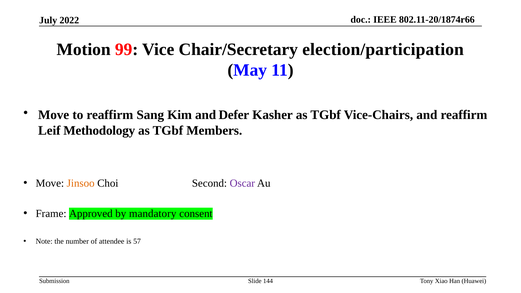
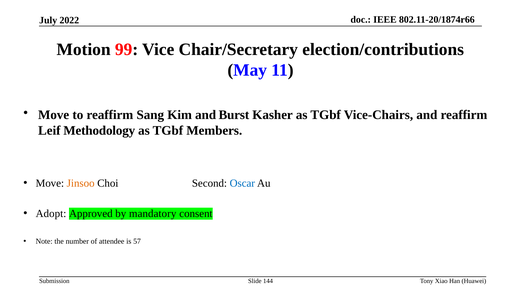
election/participation: election/participation -> election/contributions (383, 49)
Defer: Defer -> Burst (234, 115)
Oscar colour: purple -> blue (242, 183)
Frame: Frame -> Adopt (51, 214)
